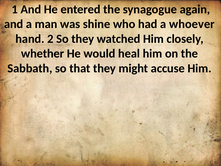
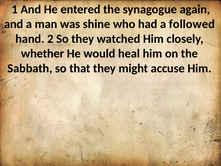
whoever: whoever -> followed (192, 24)
